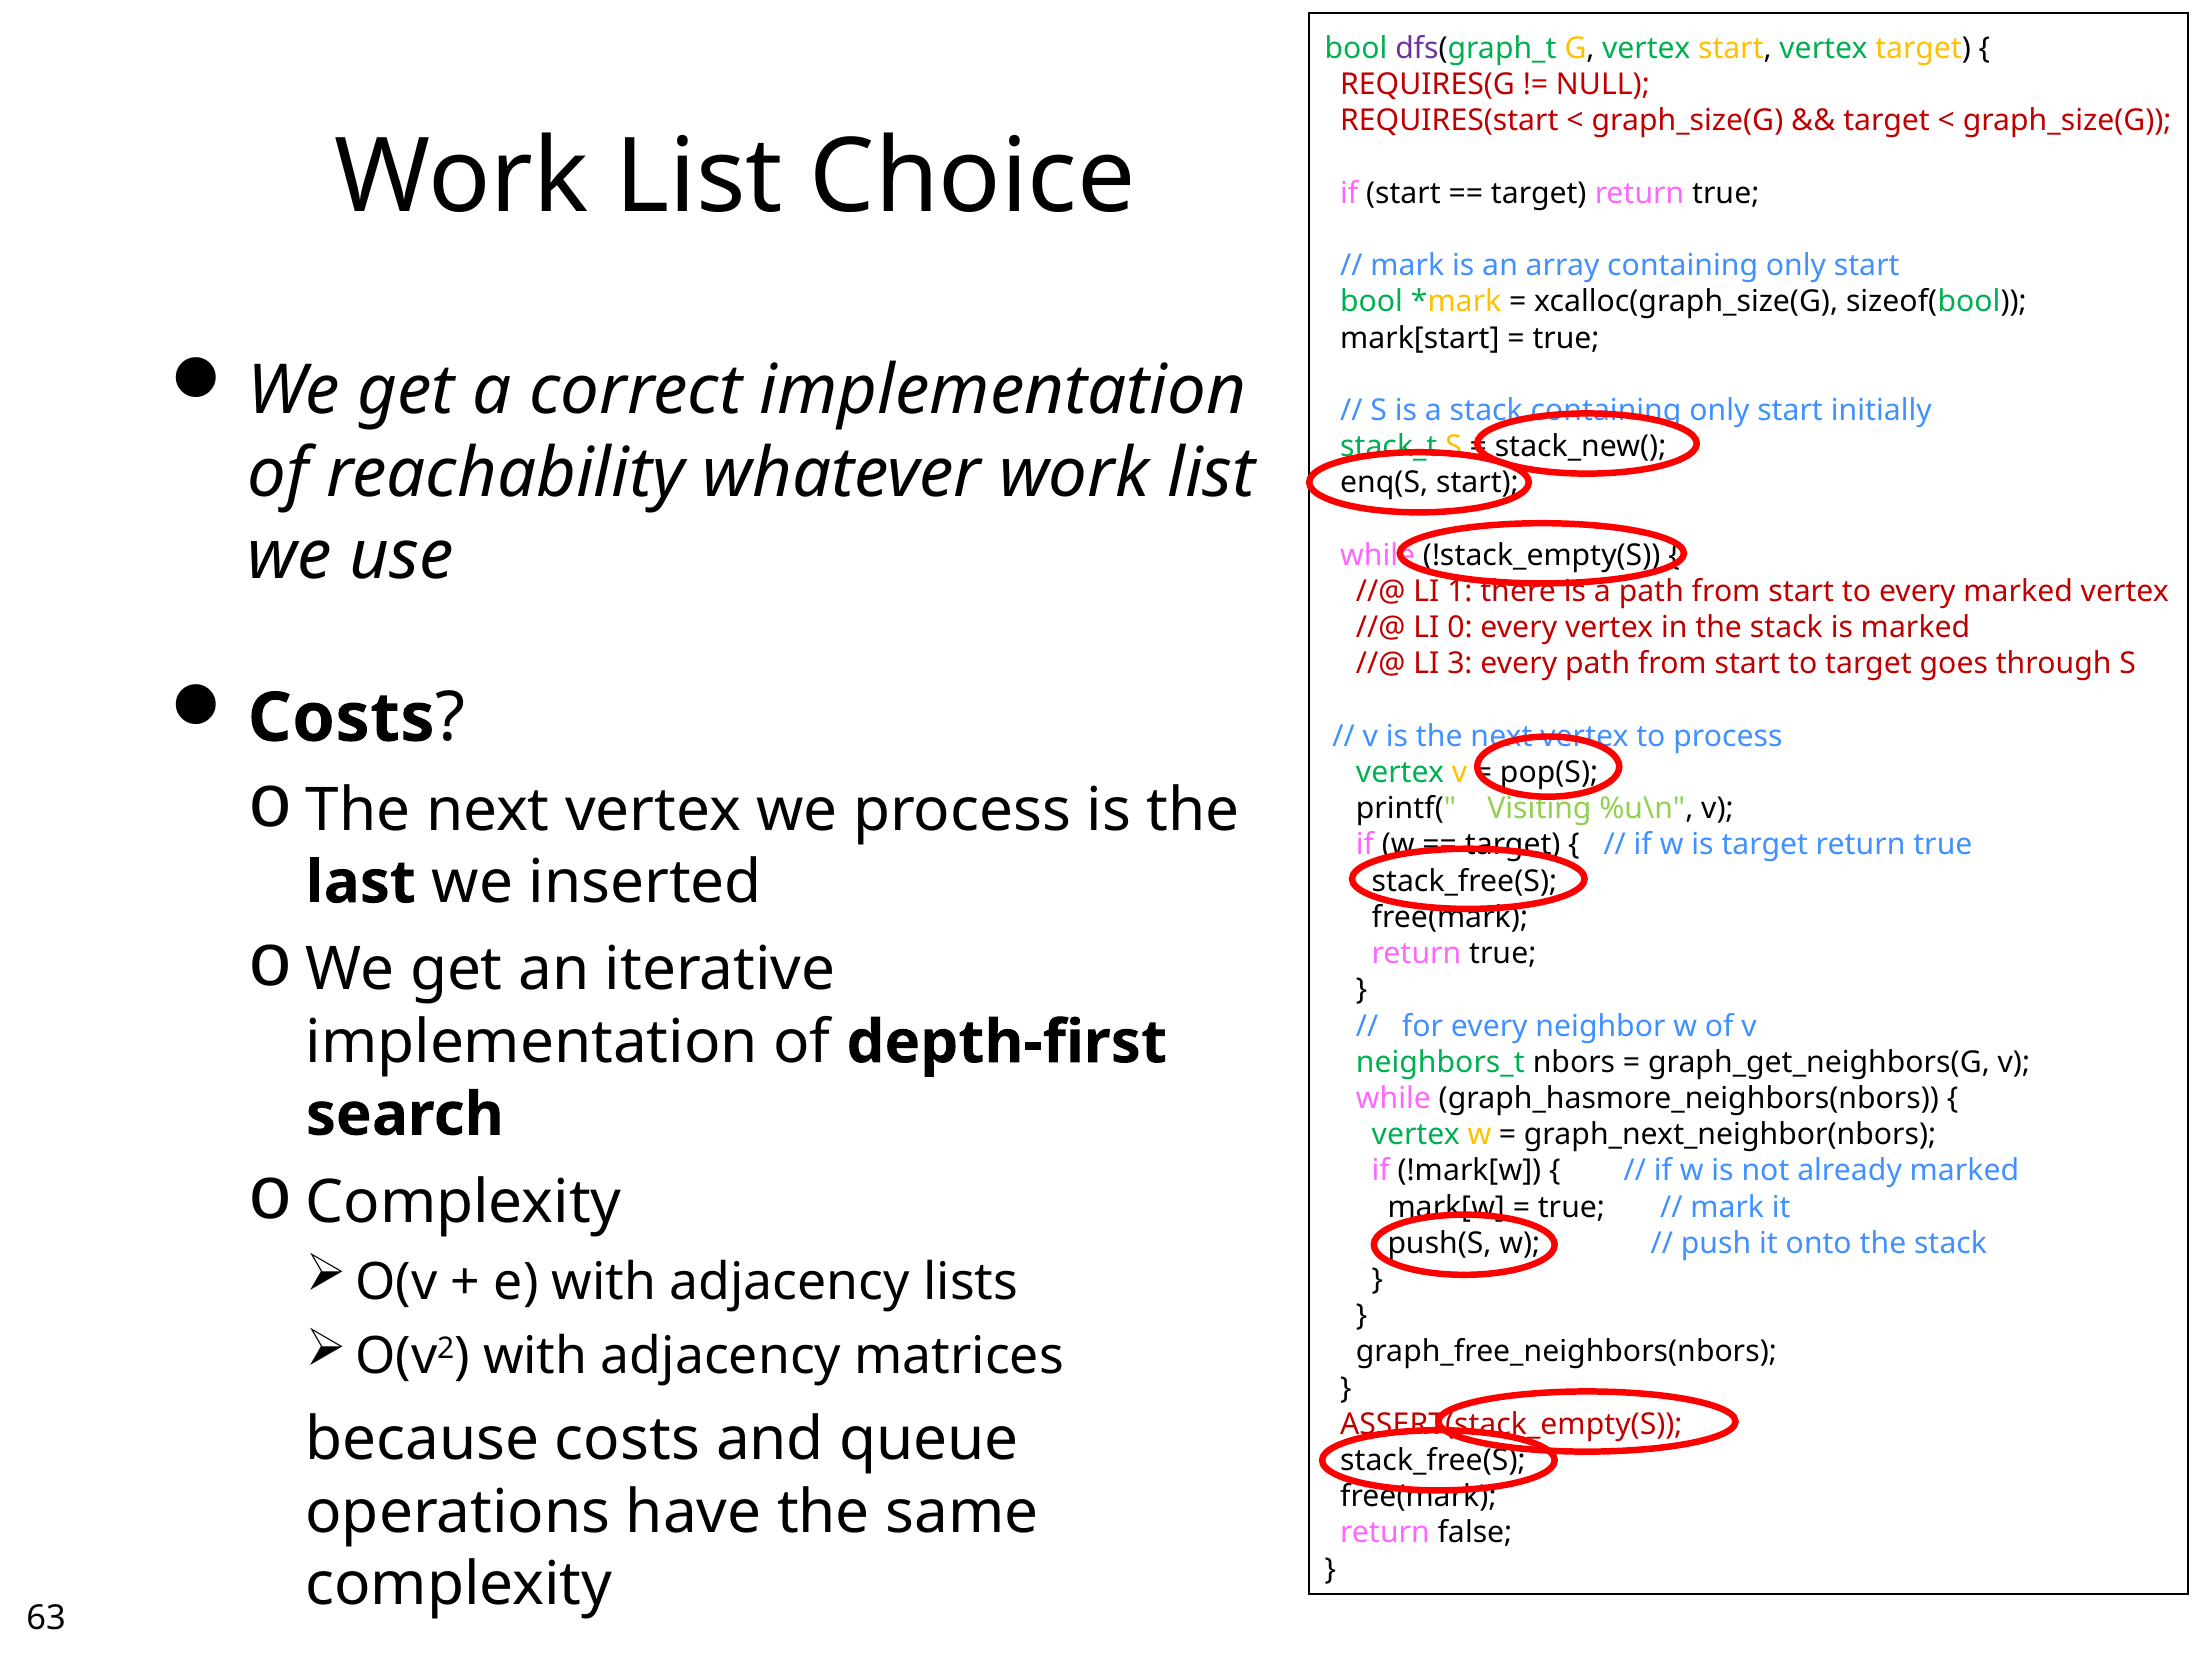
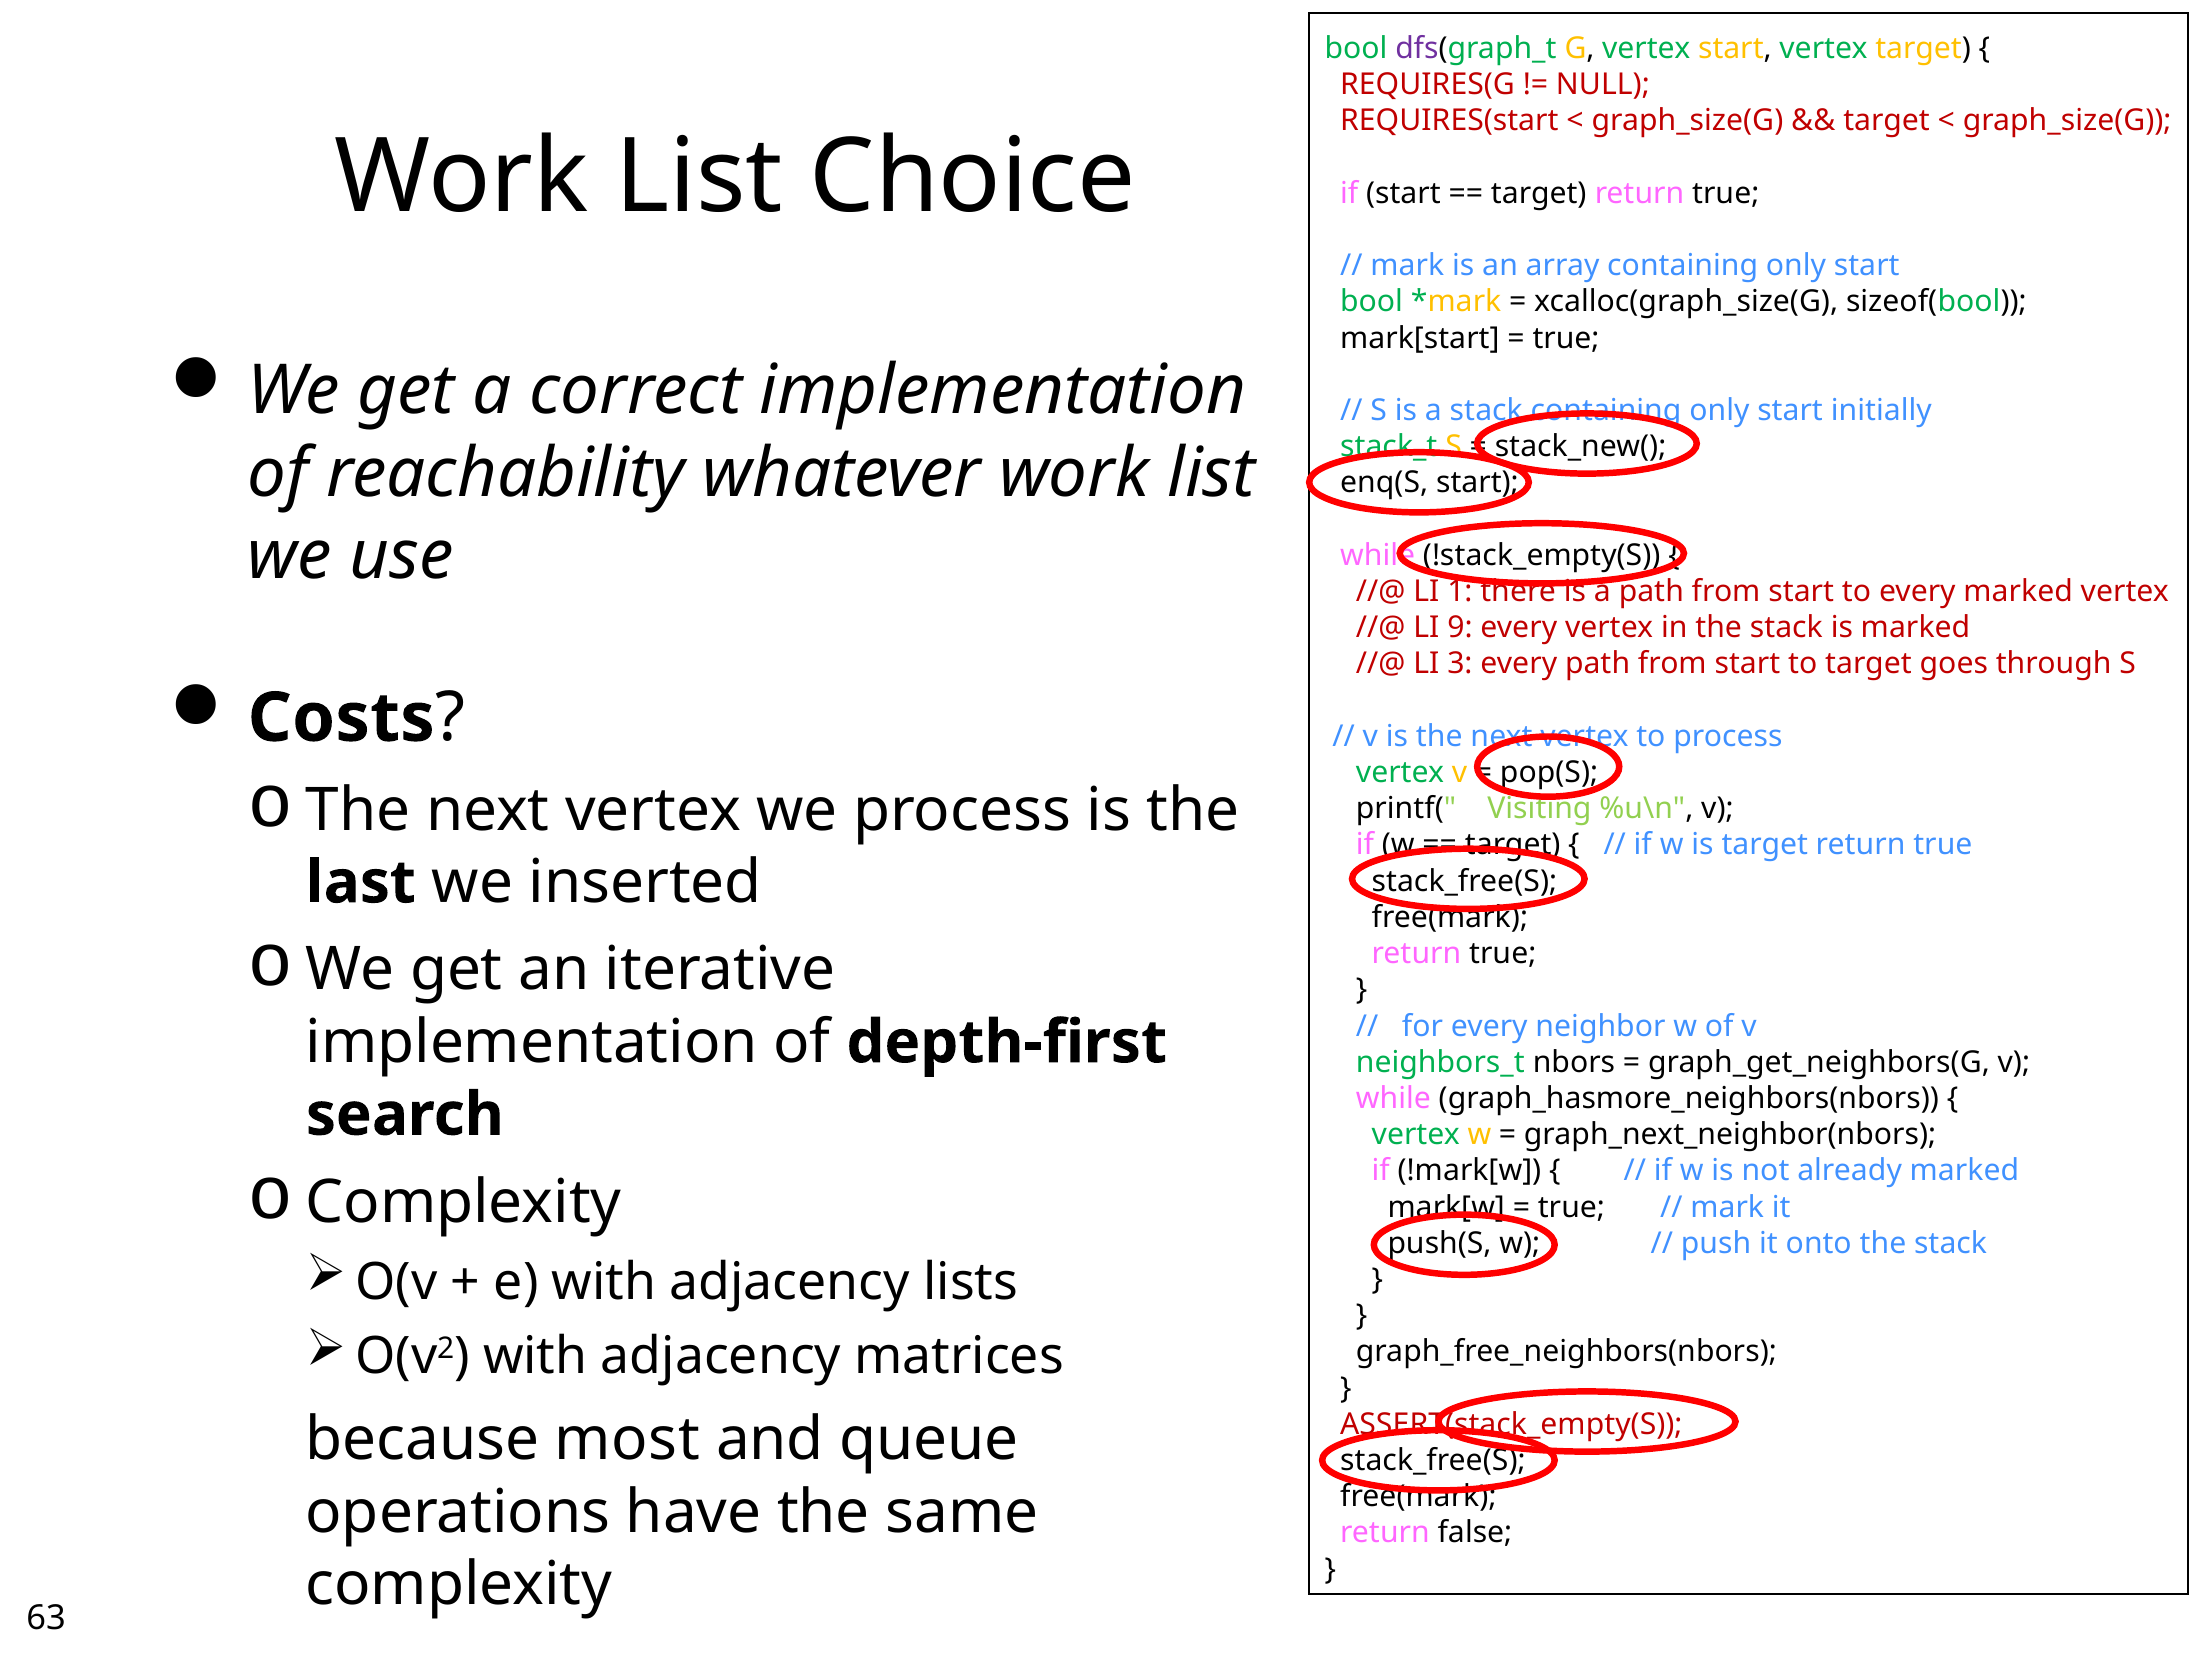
0: 0 -> 9 (1460, 628)
because costs: costs -> most (627, 1440)
